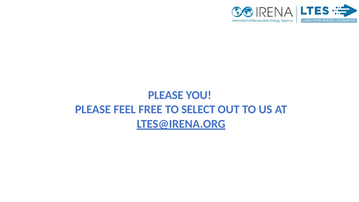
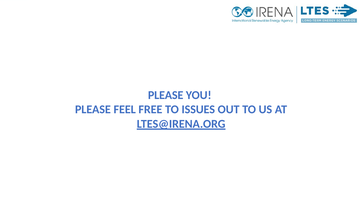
SELECT: SELECT -> ISSUES (198, 110)
